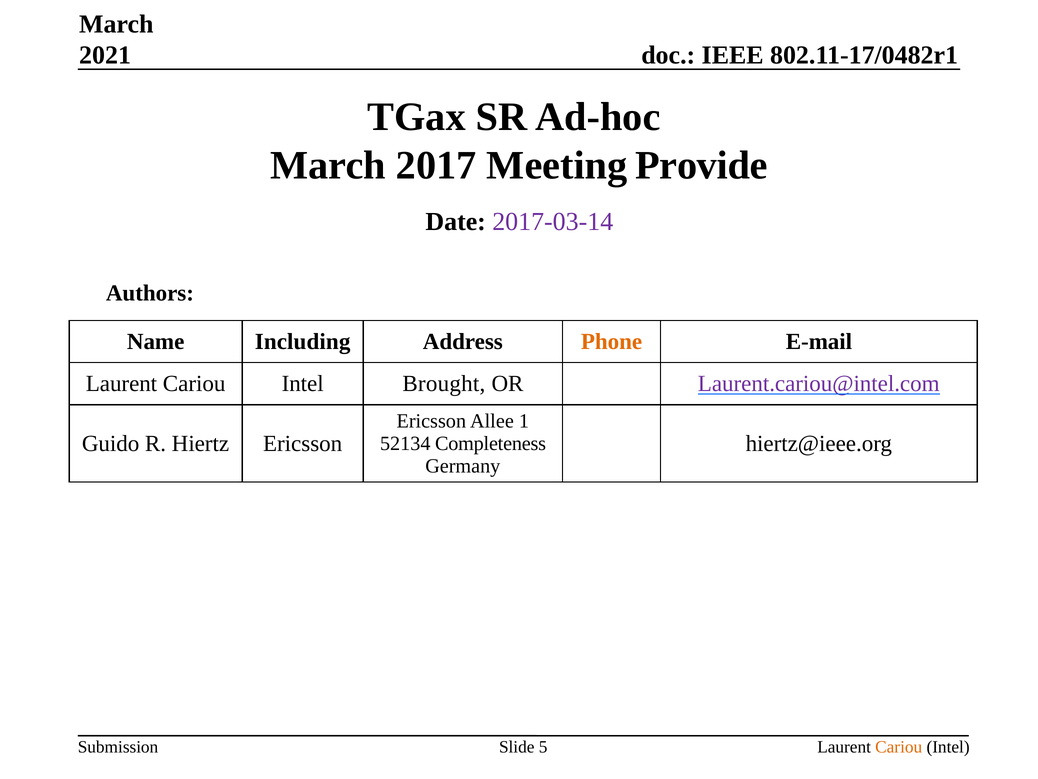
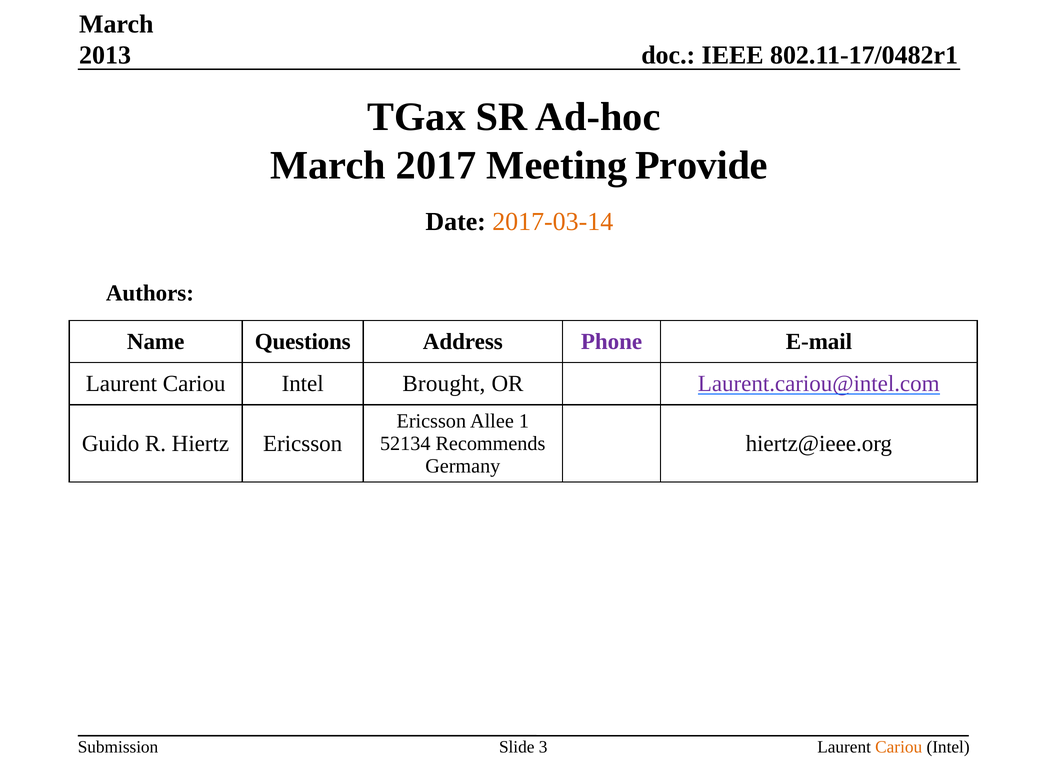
2021: 2021 -> 2013 (105, 55)
2017-03-14 colour: purple -> orange (553, 222)
Including: Including -> Questions (303, 341)
Phone colour: orange -> purple (612, 341)
Completeness: Completeness -> Recommends (490, 443)
5: 5 -> 3 (543, 747)
